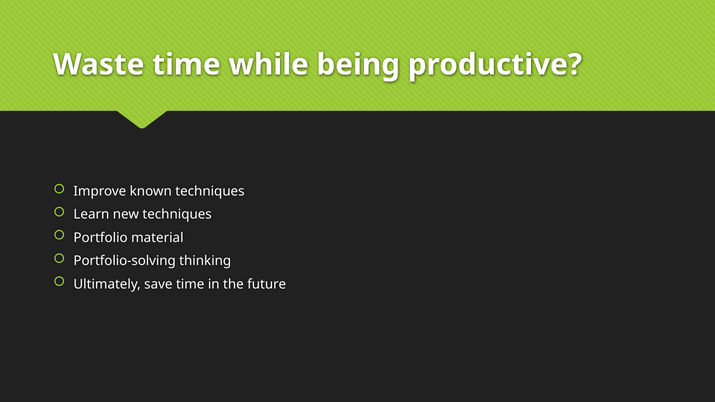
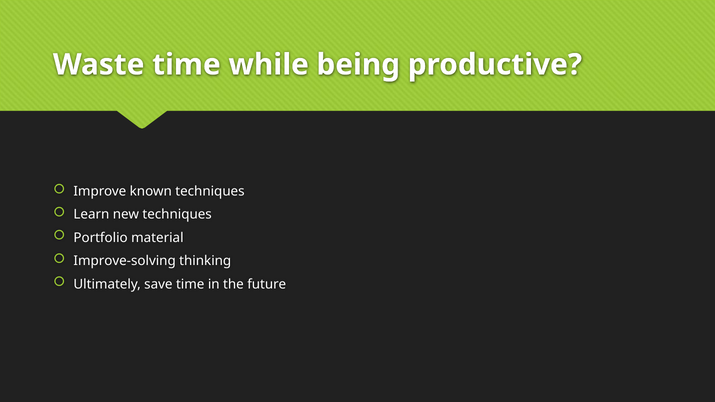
Portfolio-solving: Portfolio-solving -> Improve-solving (125, 261)
